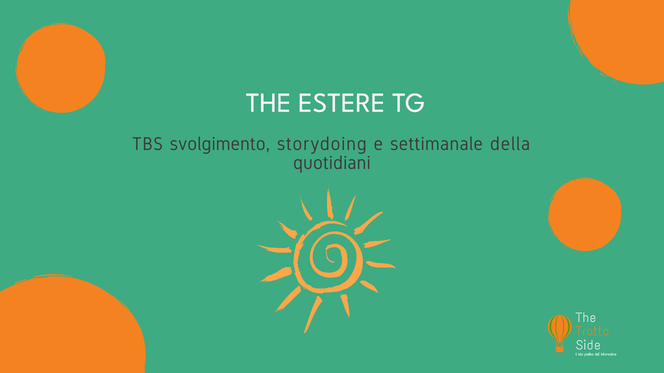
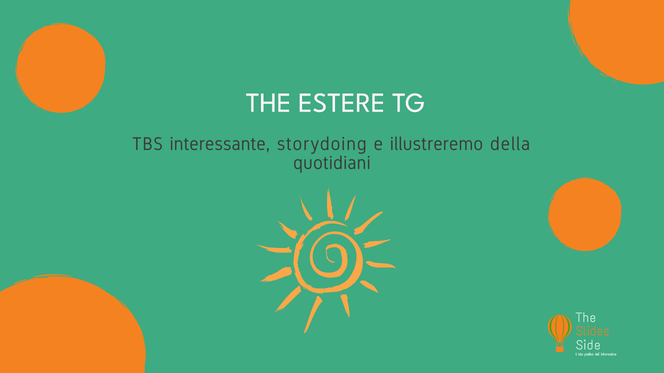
svolgimento: svolgimento -> interessante (220, 144)
settimanale: settimanale -> illustreremo (437, 144)
Tratta: Tratta -> Slides (592, 332)
